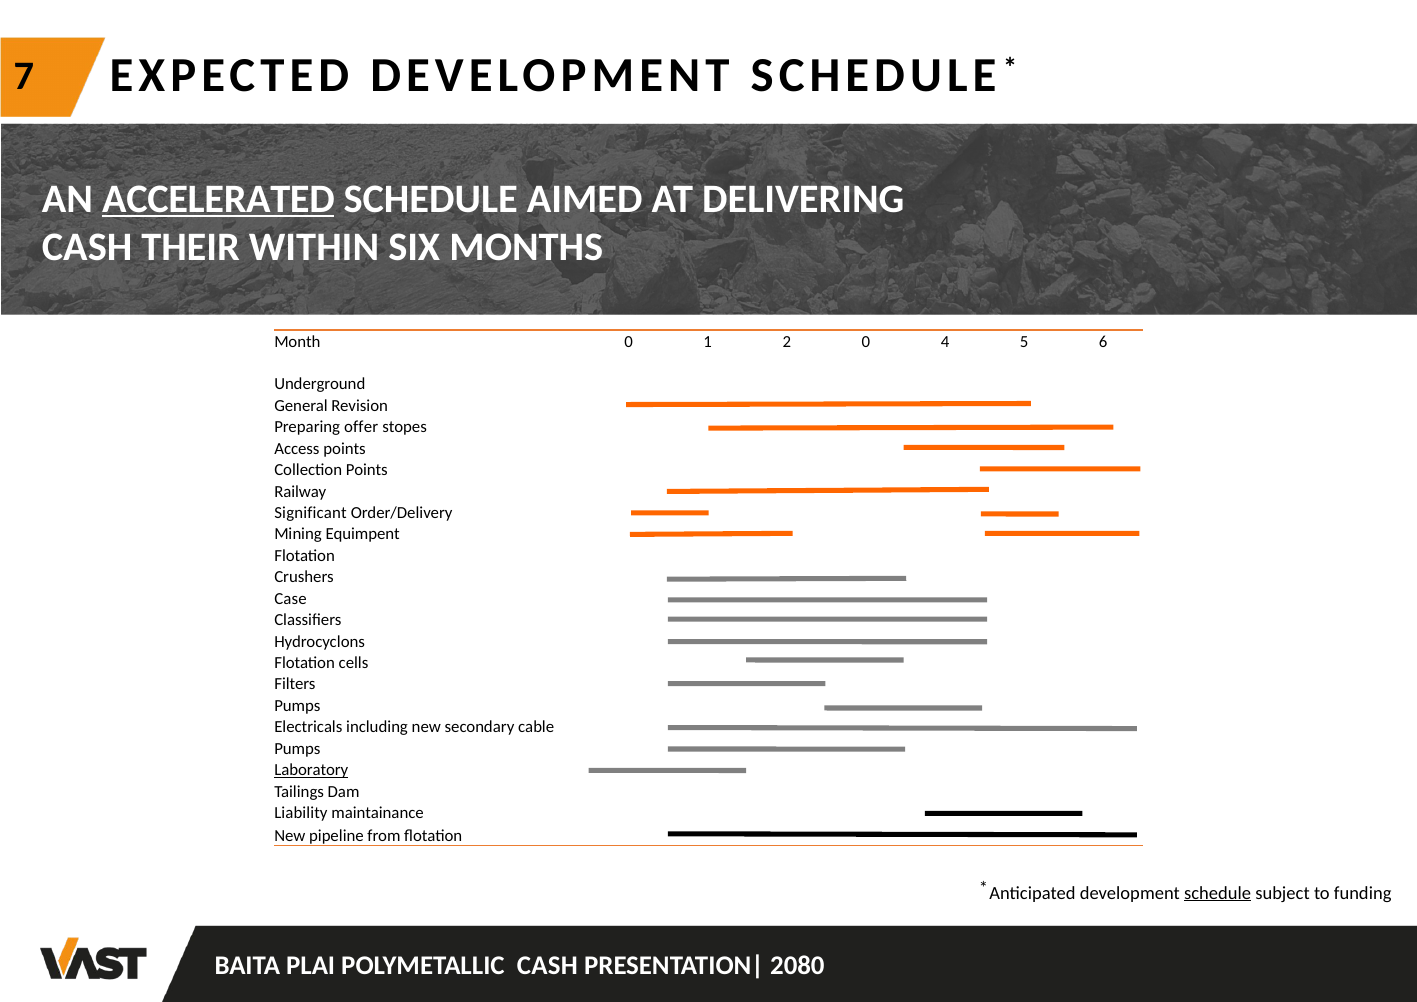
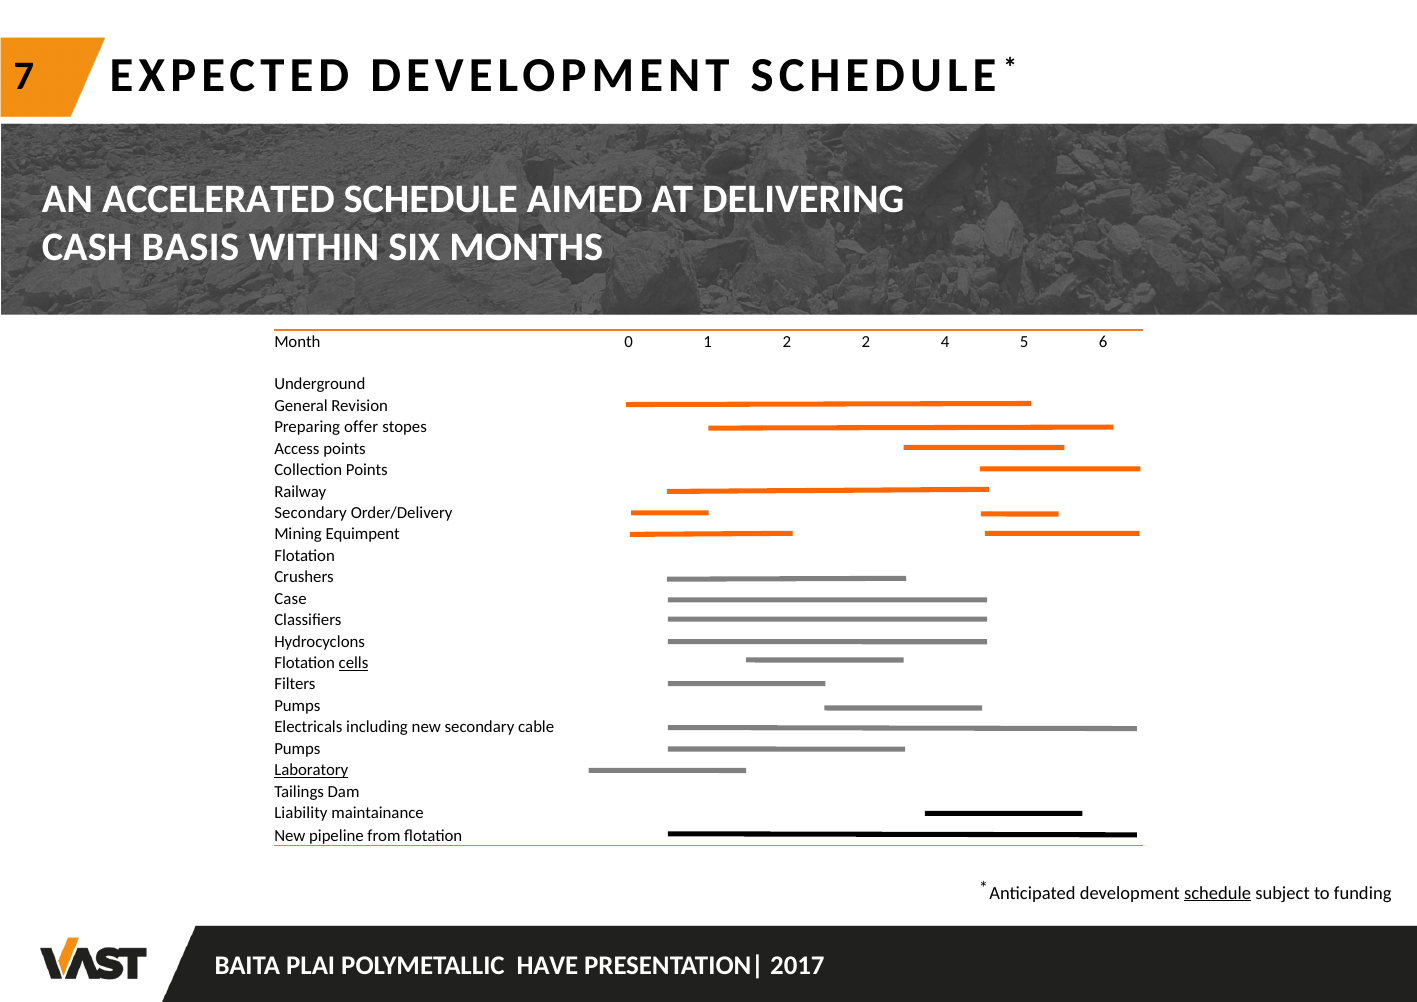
ACCELERATED underline: present -> none (218, 199)
THEIR: THEIR -> BASIS (190, 247)
2 0: 0 -> 2 (866, 342)
Significant: Significant -> Secondary (311, 513)
cells underline: none -> present (354, 663)
POLYMETALLIC CASH: CASH -> HAVE (548, 966)
2080: 2080 -> 2017 (797, 966)
